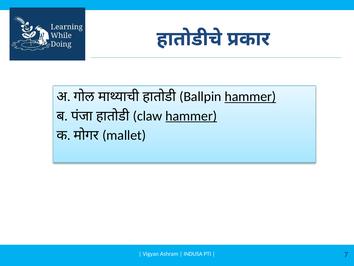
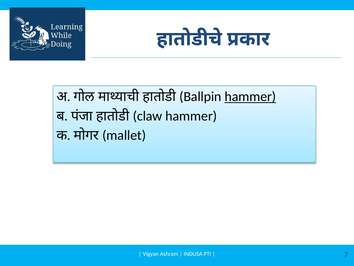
hammer underline: present -> none (191, 116)
